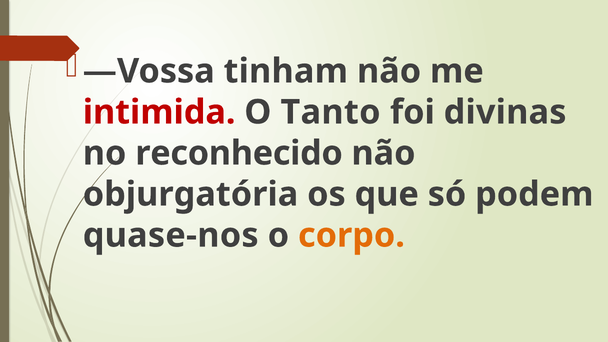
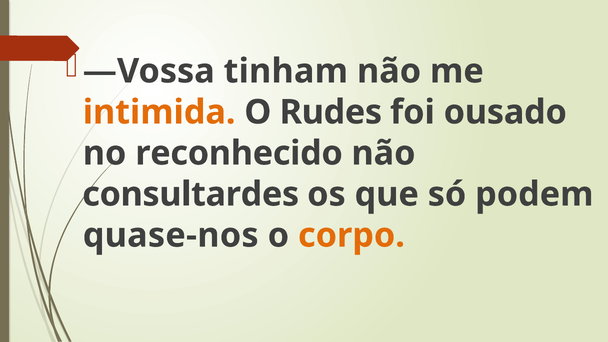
intimida colour: red -> orange (159, 112)
Tanto: Tanto -> Rudes (331, 112)
divinas: divinas -> ousado (505, 112)
objurgatória: objurgatória -> consultardes (191, 194)
